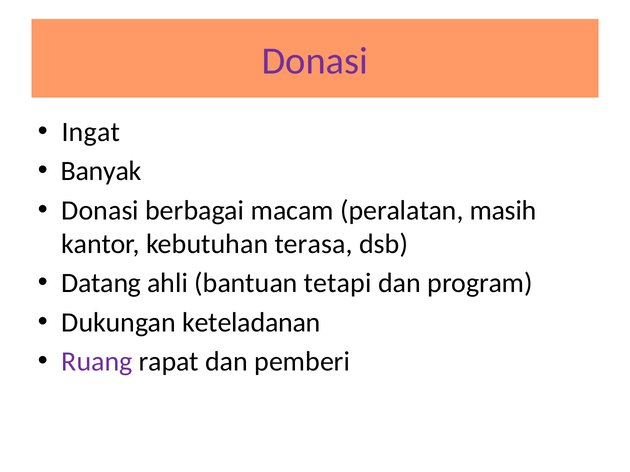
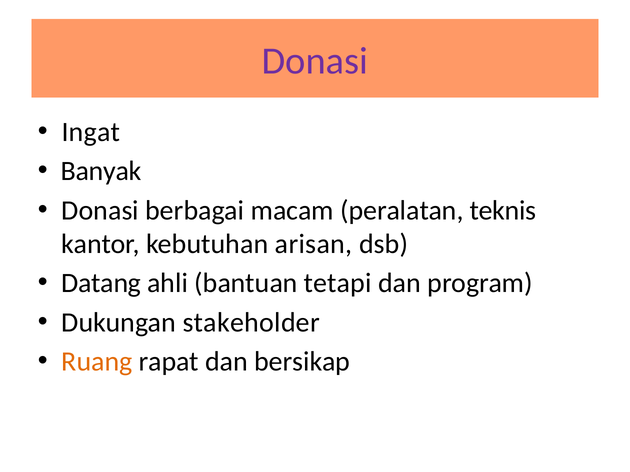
masih: masih -> teknis (503, 211)
terasa: terasa -> arisan (314, 244)
keteladanan: keteladanan -> stakeholder (251, 323)
Ruang colour: purple -> orange (97, 362)
pemberi: pemberi -> bersikap (302, 362)
